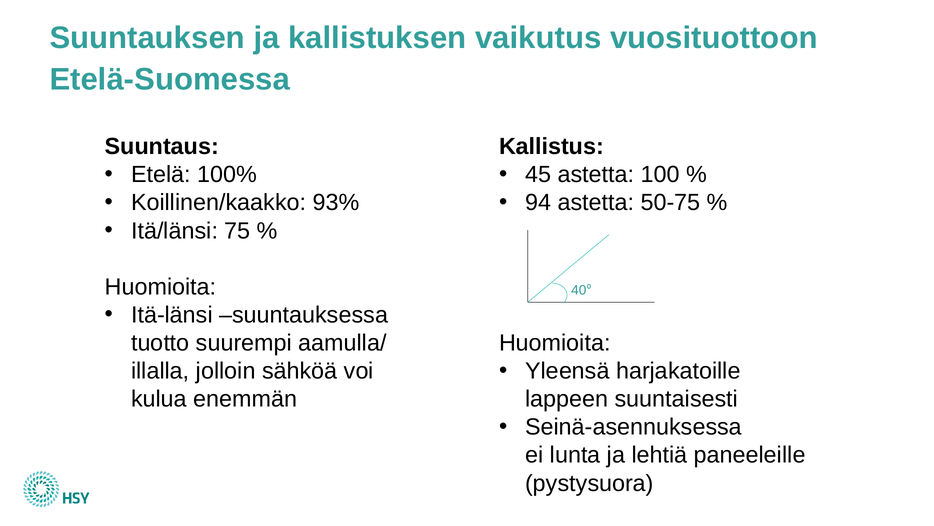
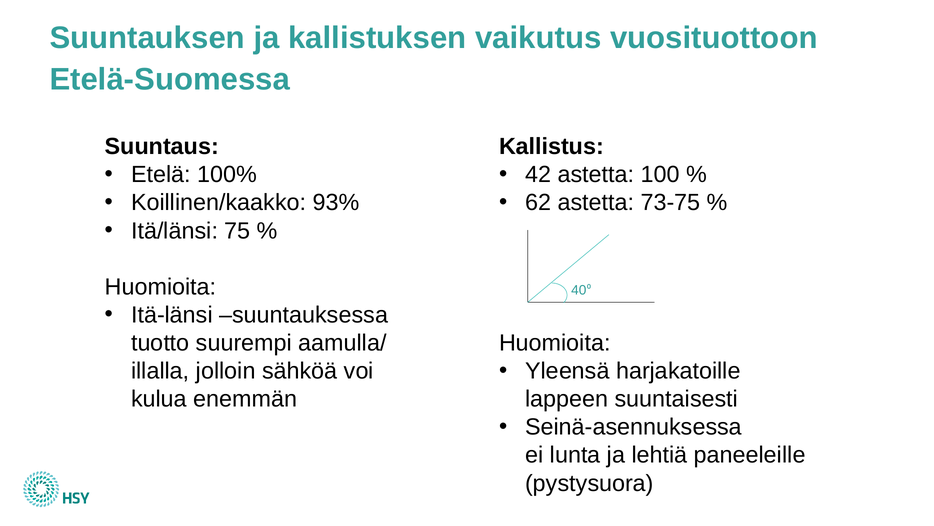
45: 45 -> 42 (538, 175)
94: 94 -> 62 (538, 203)
50-75: 50-75 -> 73-75 (671, 203)
